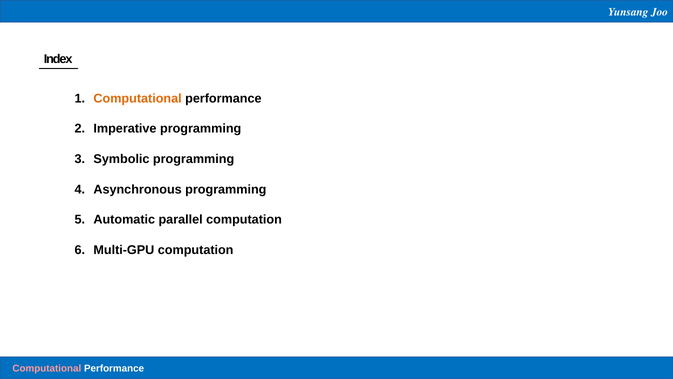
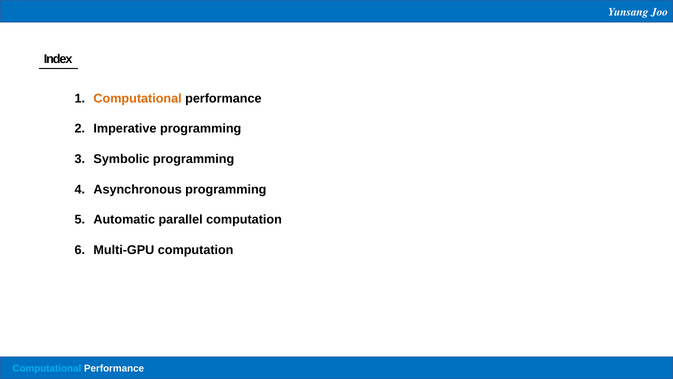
Computational colour: pink -> light blue (47, 368)
